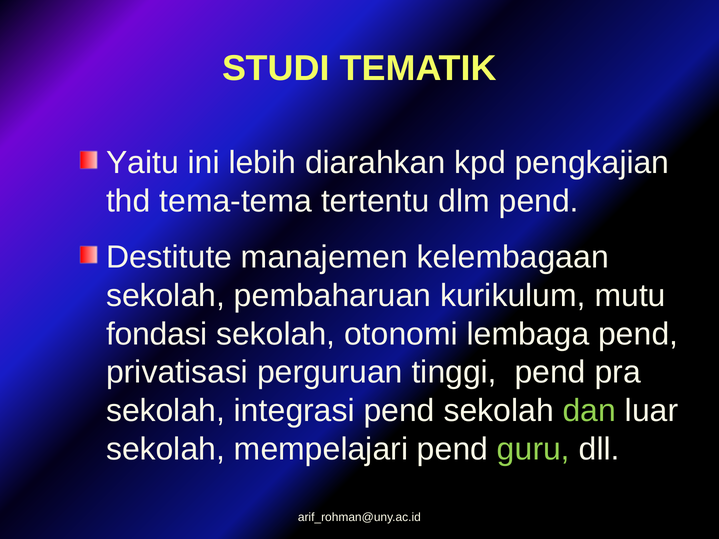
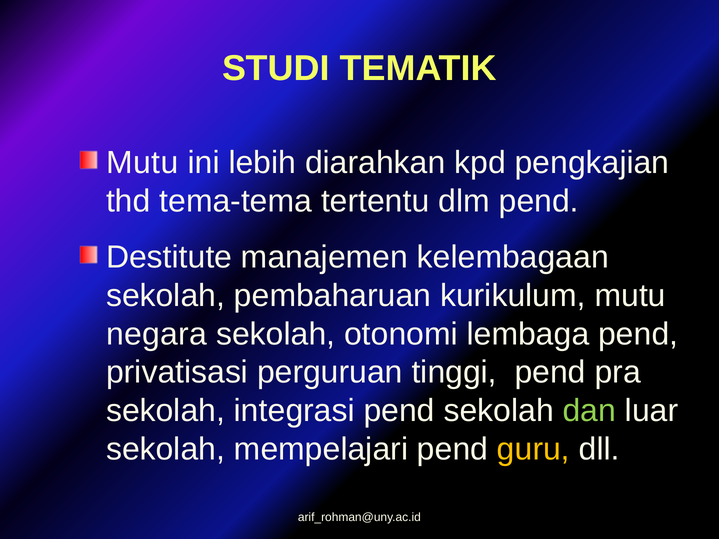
Yaitu: Yaitu -> Mutu (142, 163)
fondasi: fondasi -> negara (157, 334)
guru colour: light green -> yellow (533, 449)
